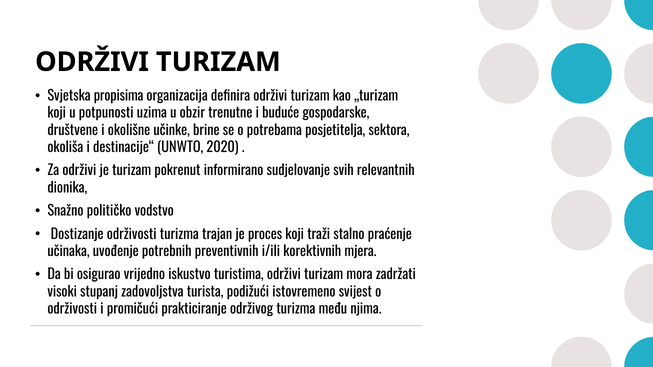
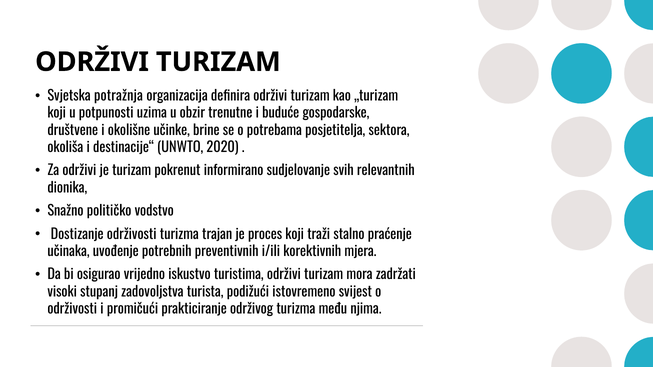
propisima: propisima -> potražnja (118, 96)
